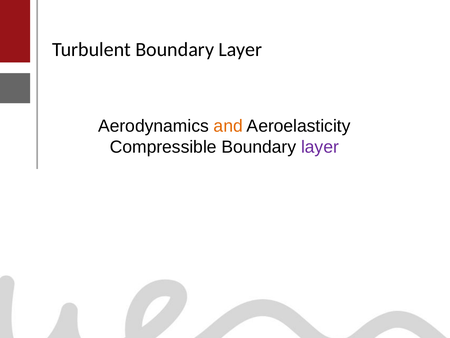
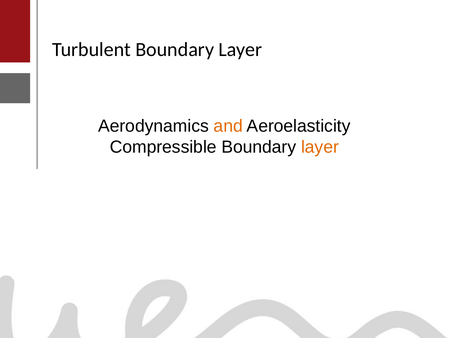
layer colour: purple -> orange (320, 147)
